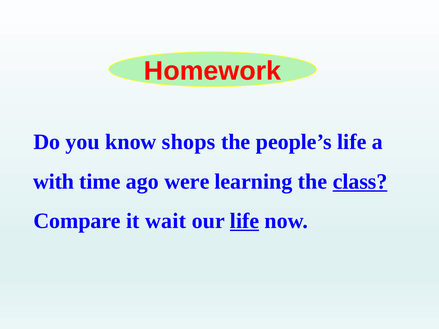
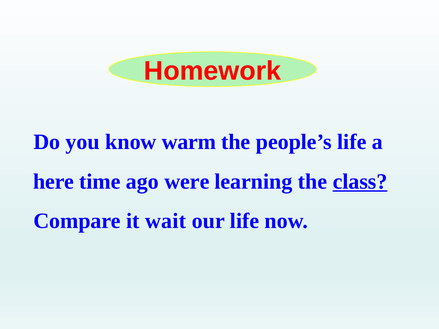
shops: shops -> warm (189, 142)
with: with -> here (54, 182)
life underline: present -> none (245, 221)
